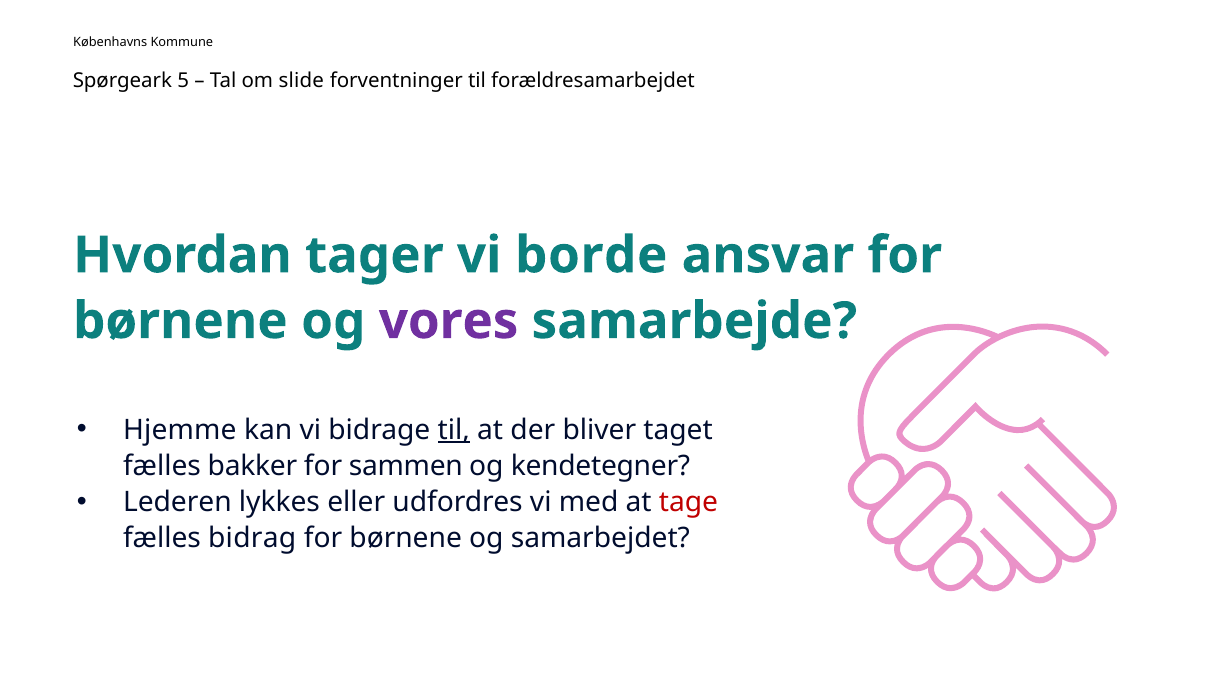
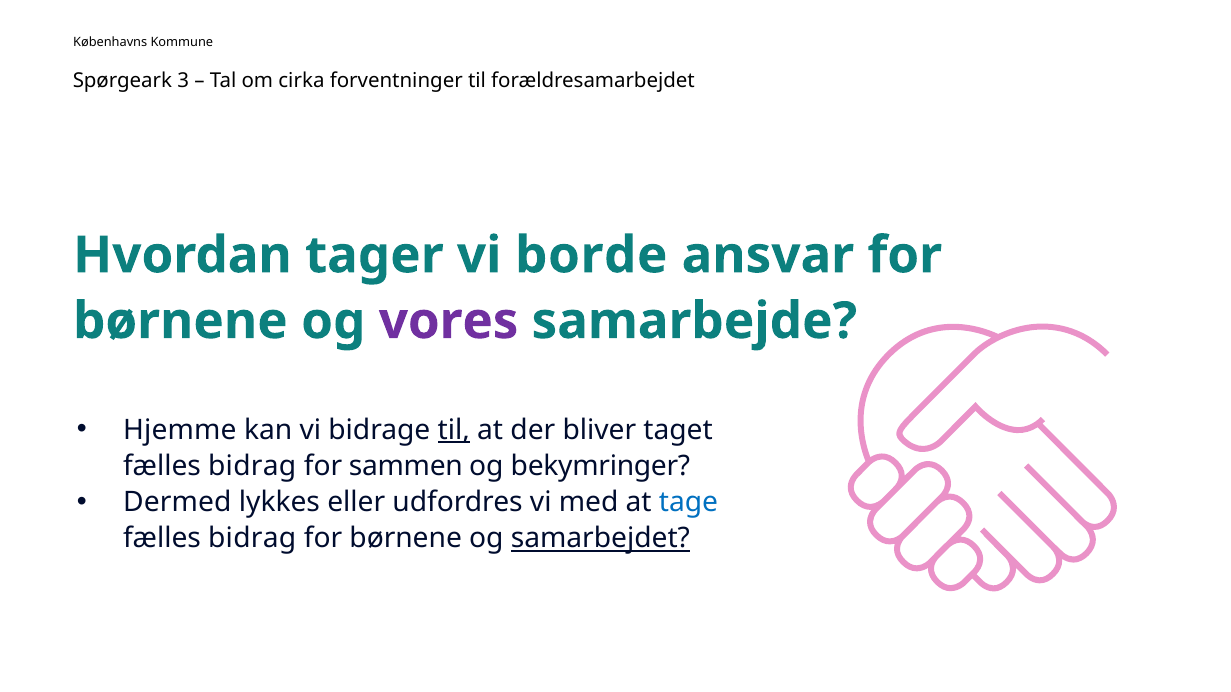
5: 5 -> 3 (183, 81)
slide: slide -> cirka (301, 81)
bakker: bakker -> bidrag (252, 467)
kendetegner: kendetegner -> bekymringer (600, 467)
Lederen: Lederen -> Dermed (177, 503)
tage colour: red -> blue (688, 503)
samarbejdet underline: none -> present (600, 539)
